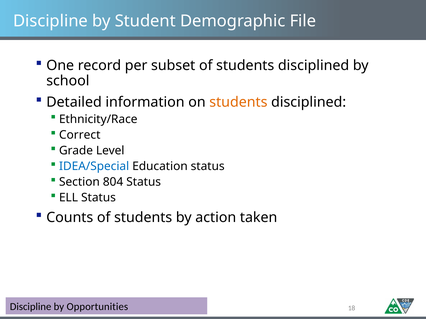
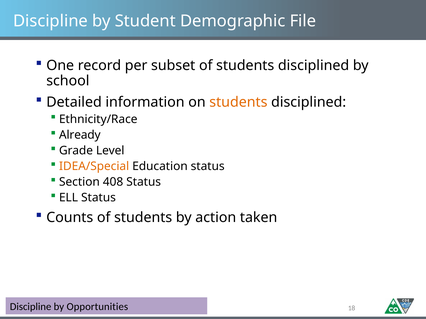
Correct: Correct -> Already (80, 135)
IDEA/Special colour: blue -> orange (94, 167)
804: 804 -> 408 (113, 182)
